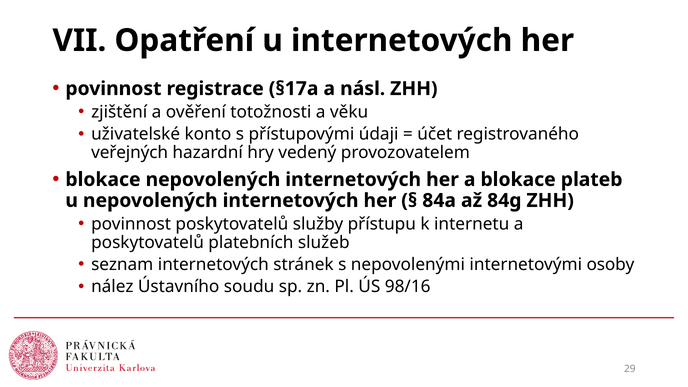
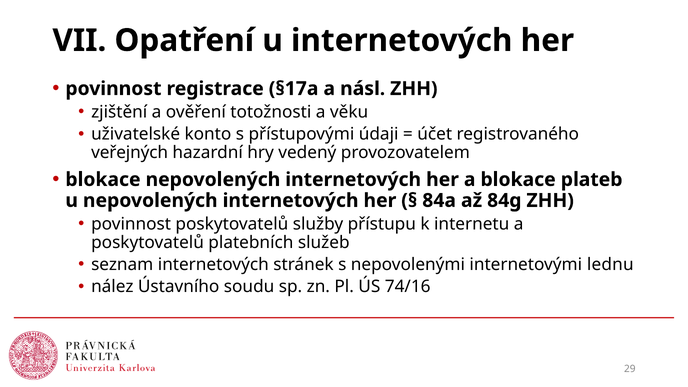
osoby: osoby -> lednu (610, 265)
98/16: 98/16 -> 74/16 (408, 287)
